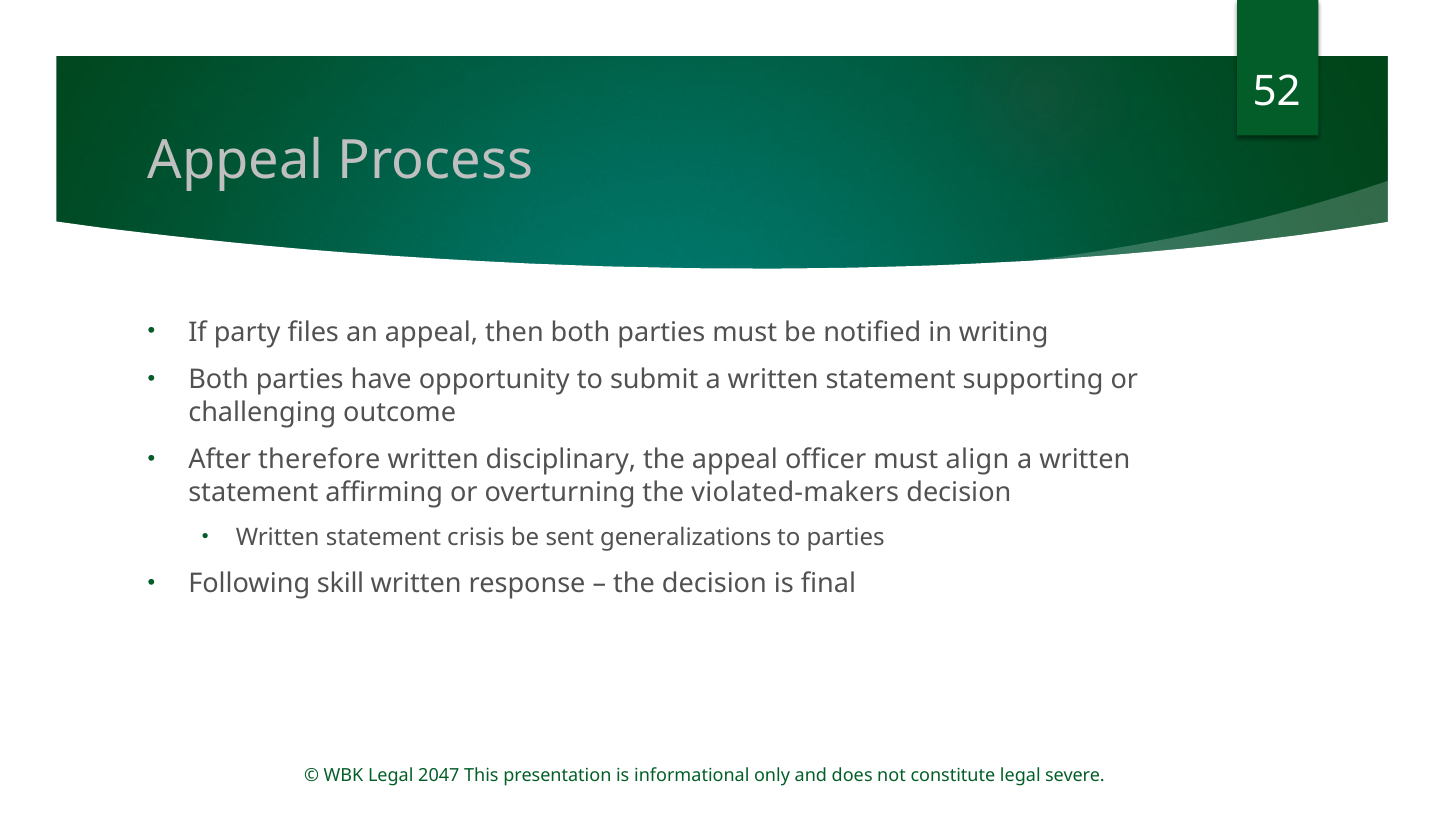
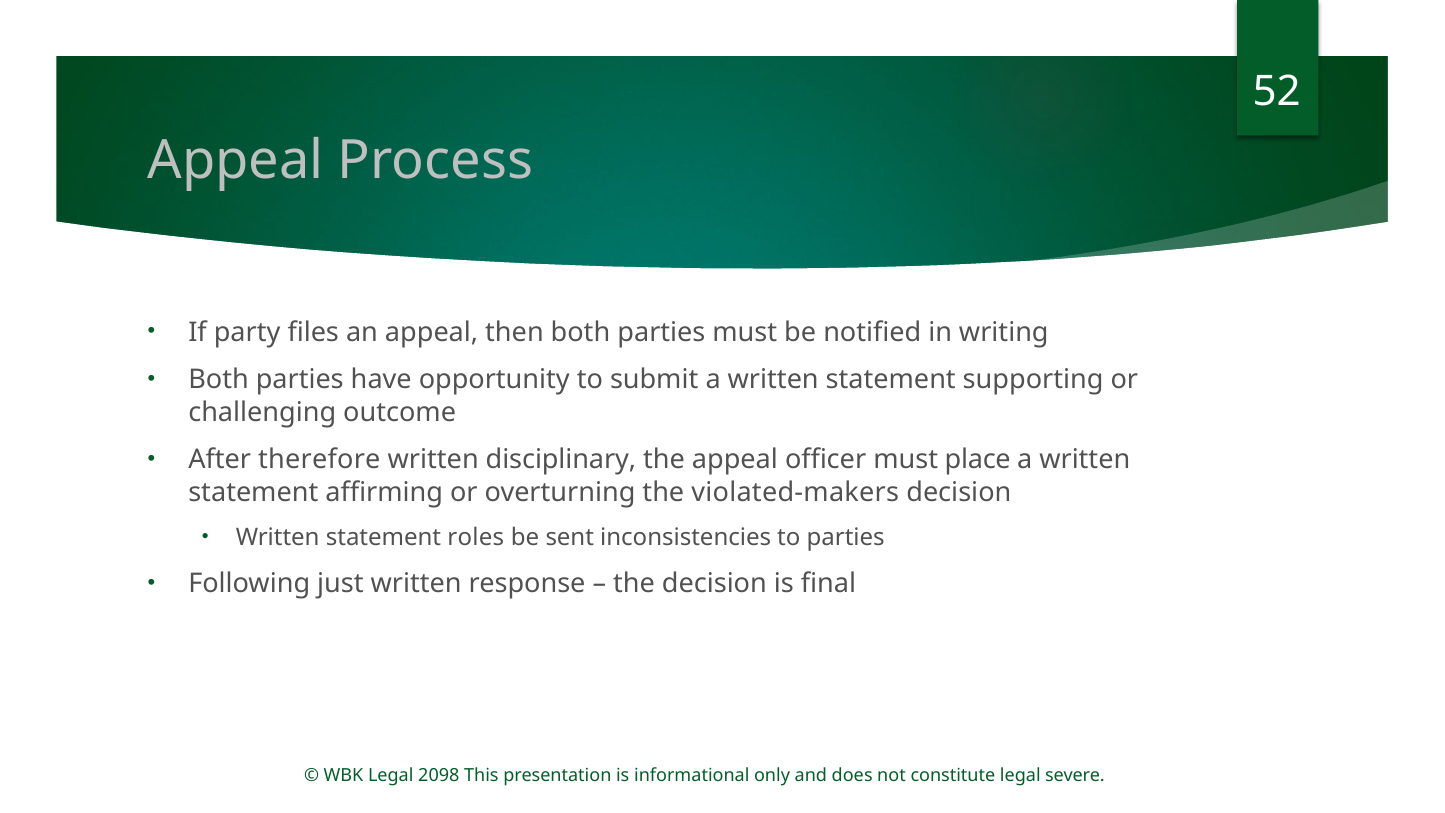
align: align -> place (978, 460)
crisis: crisis -> roles (476, 538)
generalizations: generalizations -> inconsistencies (686, 538)
skill: skill -> just (340, 584)
2047: 2047 -> 2098 (439, 775)
